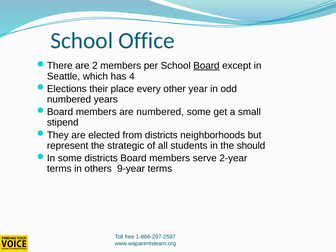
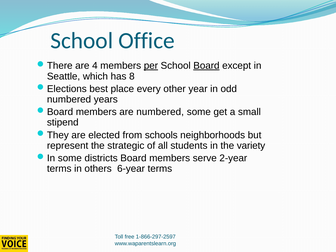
2: 2 -> 4 (95, 66)
per underline: none -> present (151, 66)
4: 4 -> 8 (132, 76)
their: their -> best (99, 89)
from districts: districts -> schools (161, 135)
should: should -> variety (251, 146)
9-year: 9-year -> 6-year (131, 169)
